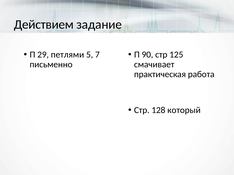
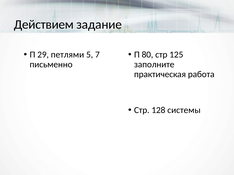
90: 90 -> 80 (147, 55)
смачивает: смачивает -> заполните (154, 65)
который: который -> системы (184, 110)
